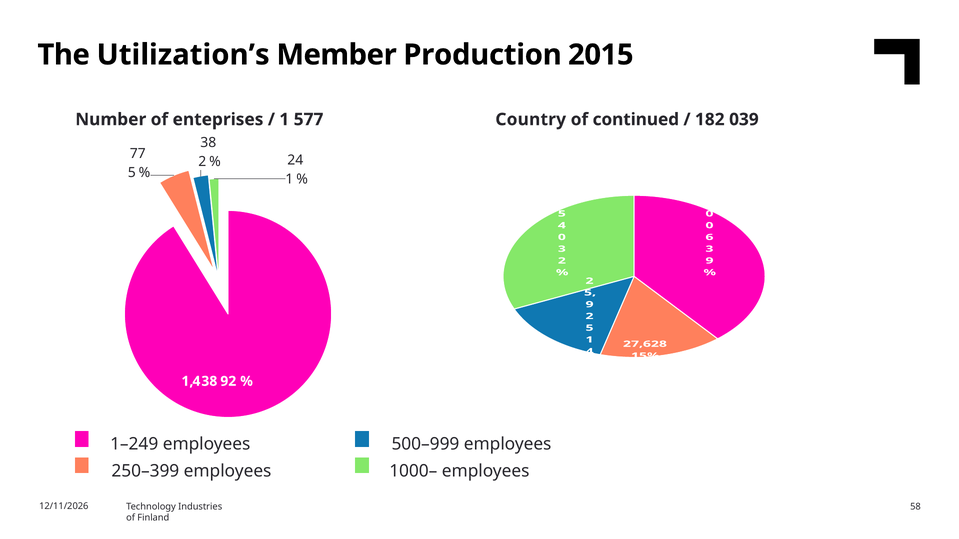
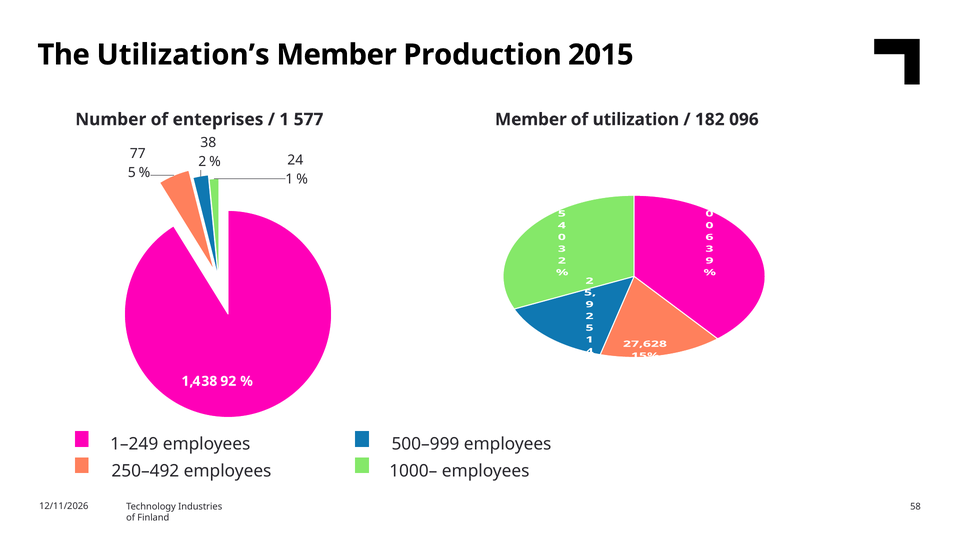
577 Country: Country -> Member (531, 120)
continued: continued -> utilization (636, 120)
039: 039 -> 096 (744, 120)
250–399: 250–399 -> 250–492 (145, 472)
